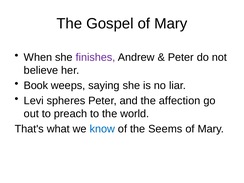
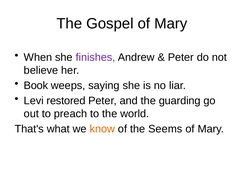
spheres: spheres -> restored (66, 101)
affection: affection -> guarding (180, 101)
know colour: blue -> orange (102, 129)
